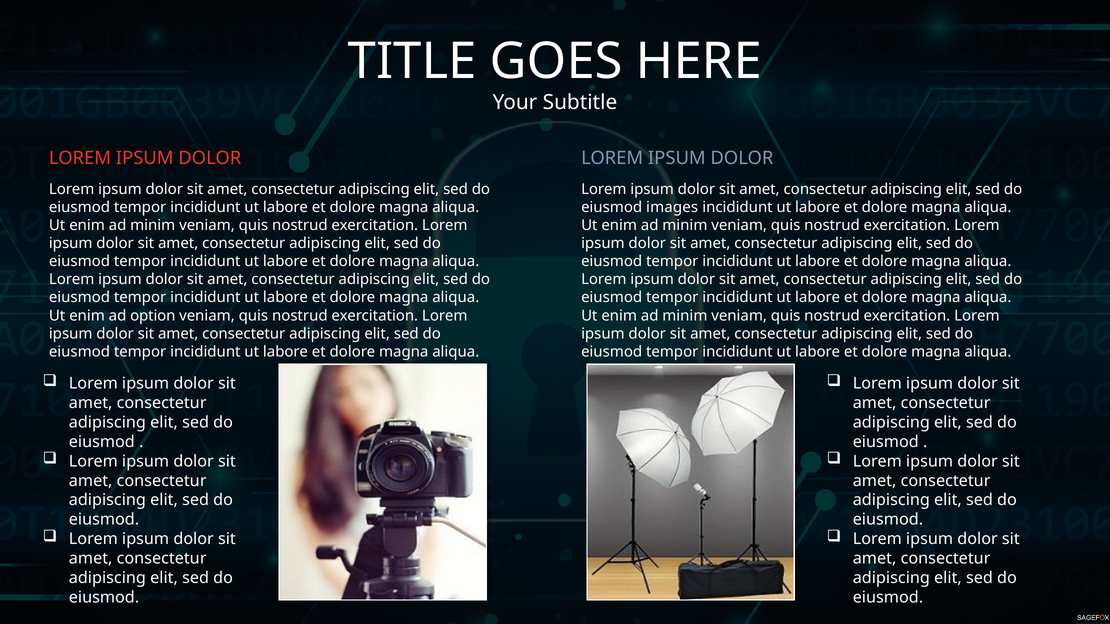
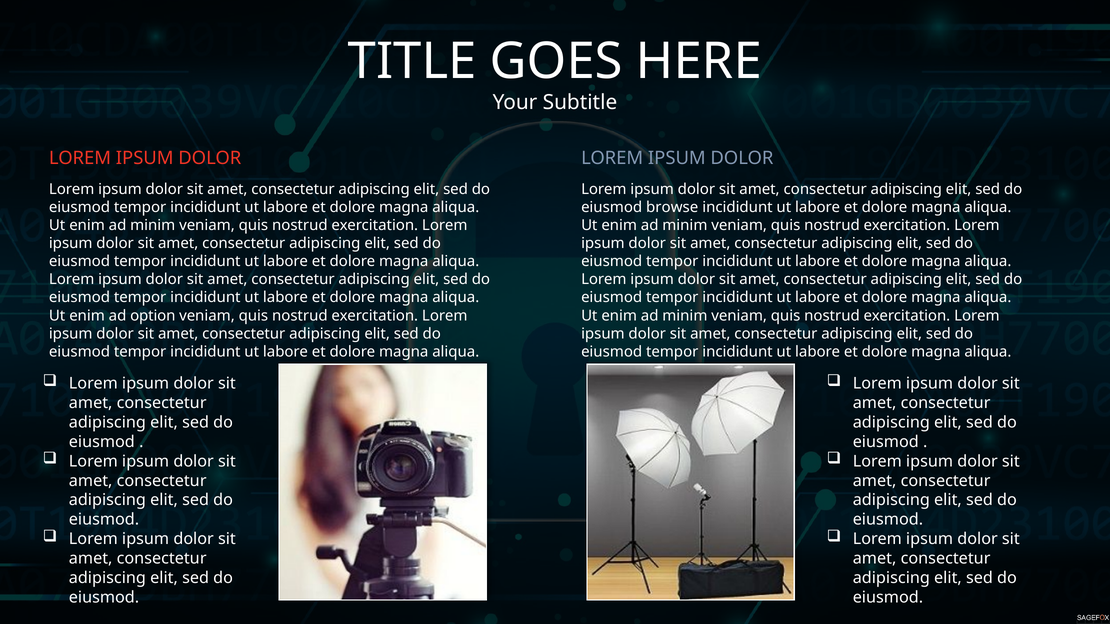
images: images -> browse (672, 207)
